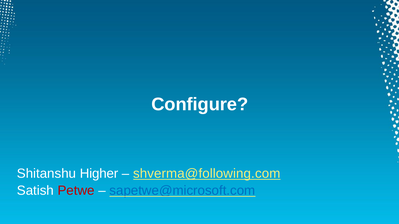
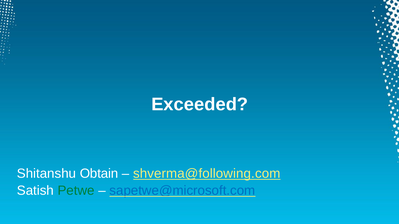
Configure: Configure -> Exceeded (200, 105)
Higher: Higher -> Obtain (99, 174)
Petwe colour: red -> green (76, 191)
